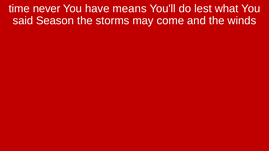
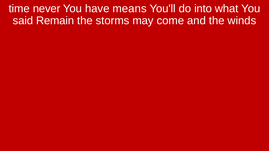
lest: lest -> into (203, 9)
Season: Season -> Remain (55, 21)
